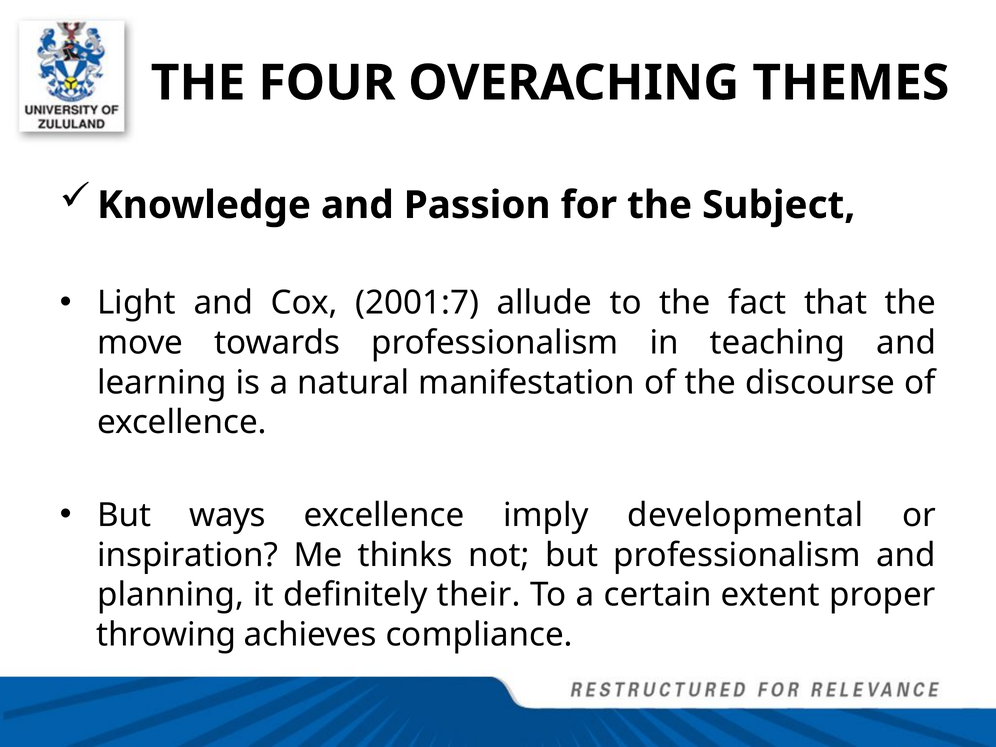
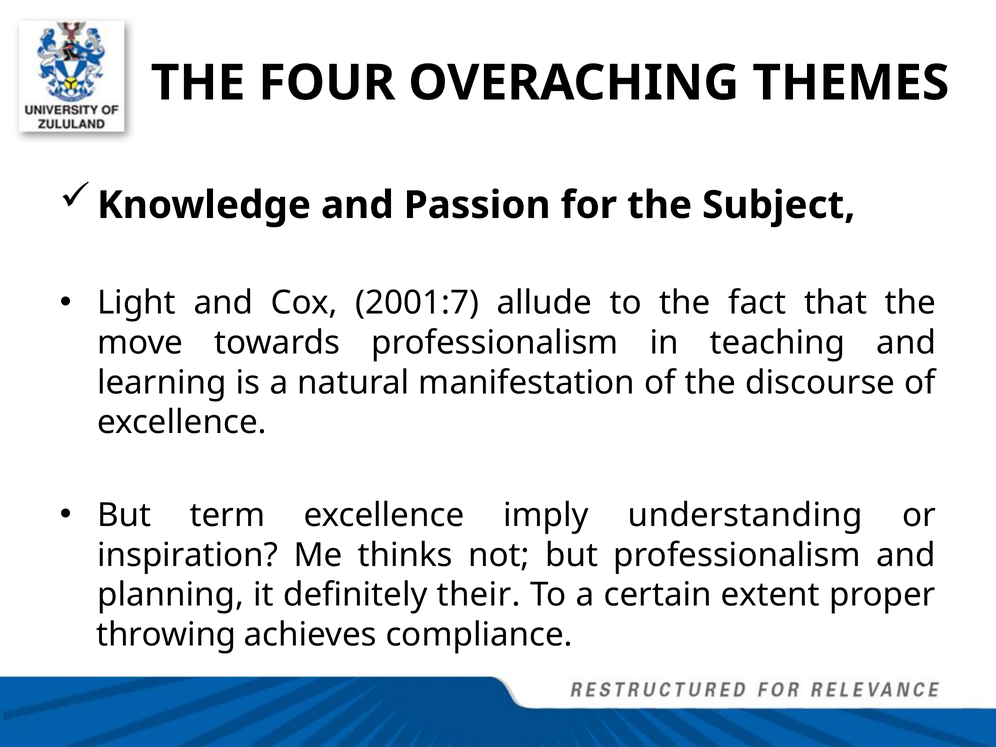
ways: ways -> term (227, 515)
developmental: developmental -> understanding (745, 515)
